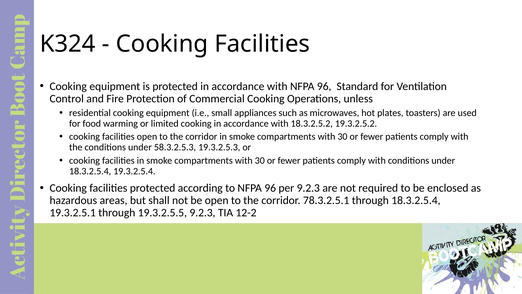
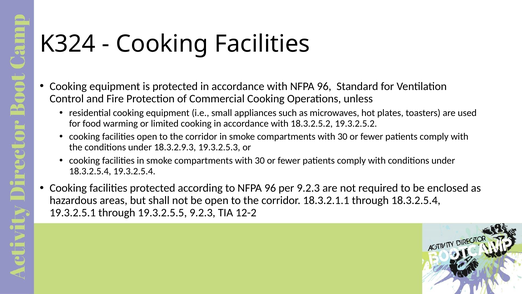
58.3.2.5.3: 58.3.2.5.3 -> 18.3.2.9.3 (175, 147)
78.3.2.5.1: 78.3.2.5.1 -> 18.3.2.1.1 (326, 200)
